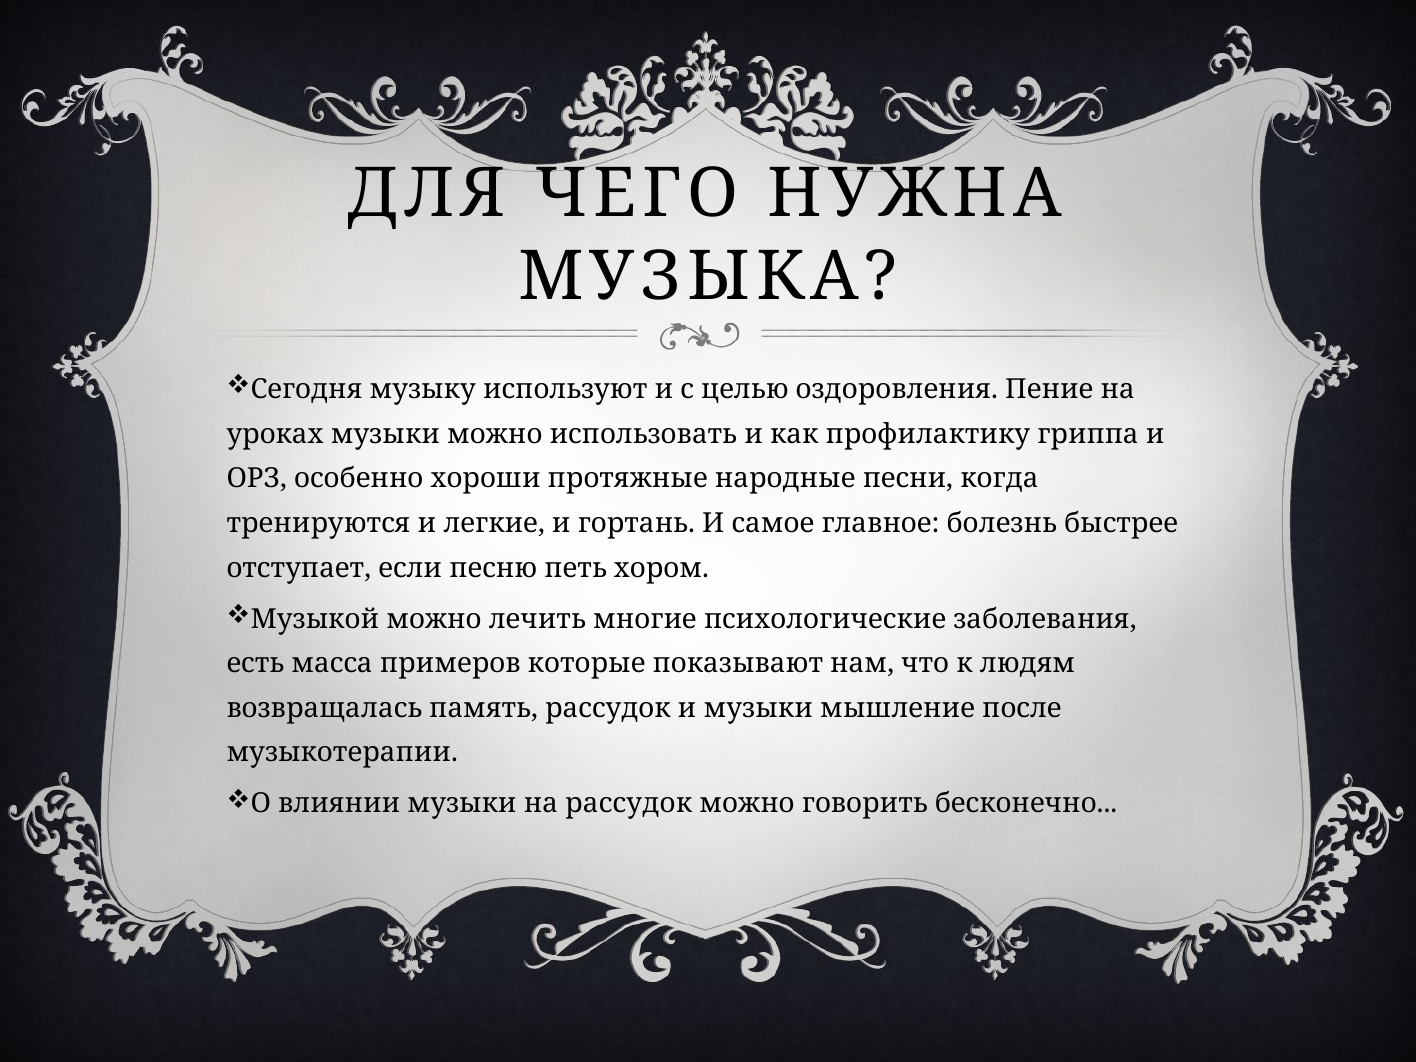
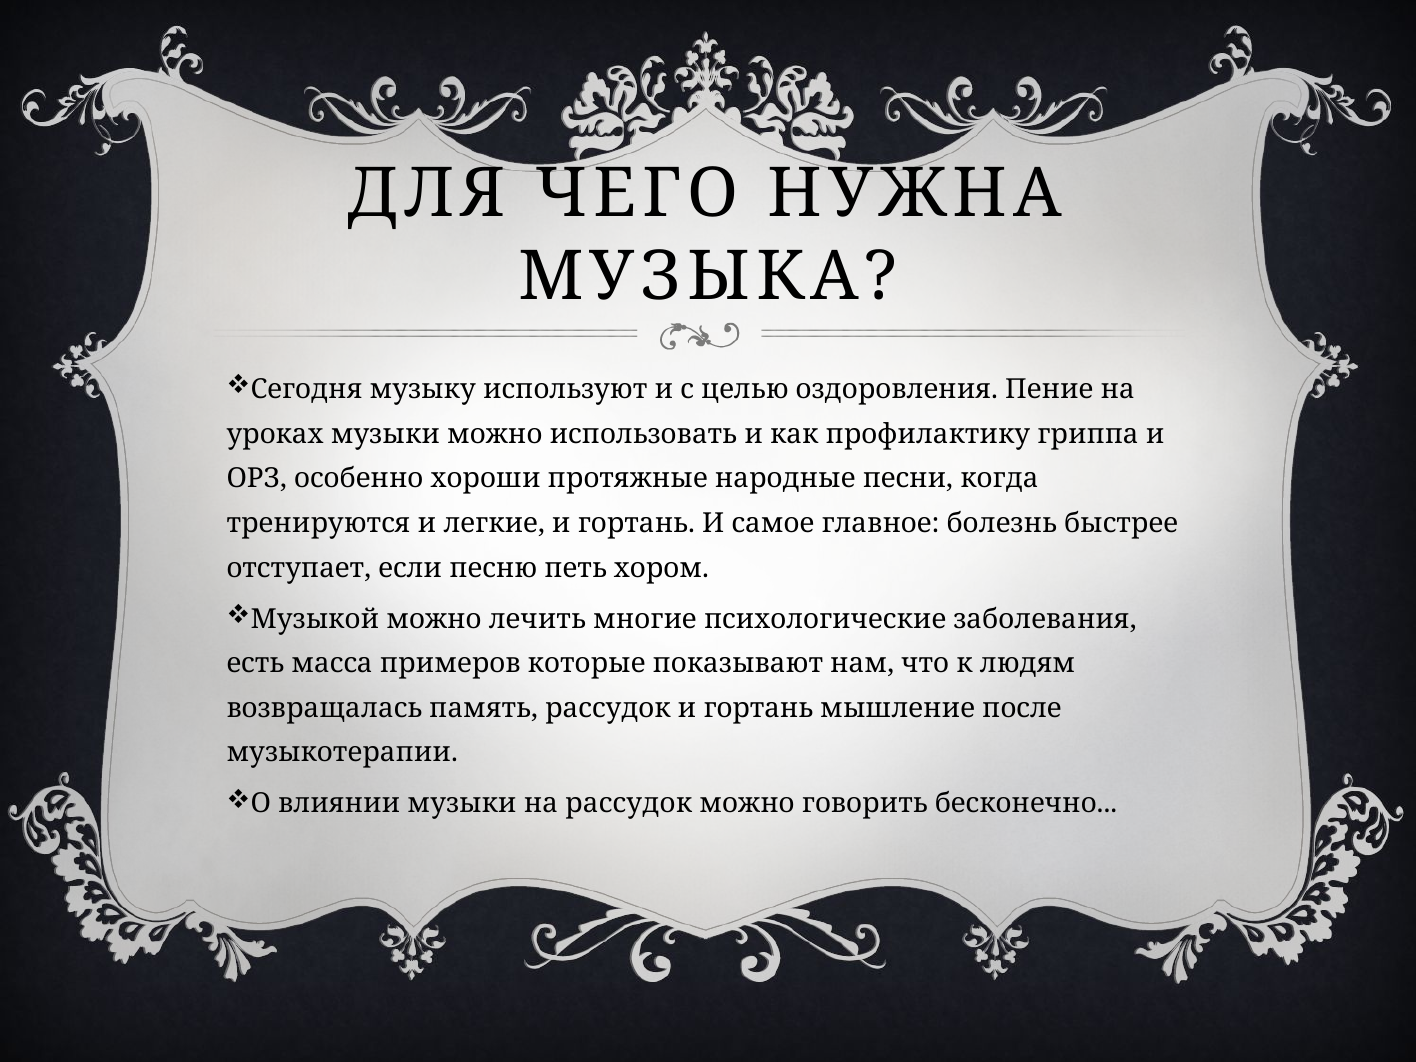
рассудок и музыки: музыки -> гортань (758, 708)
